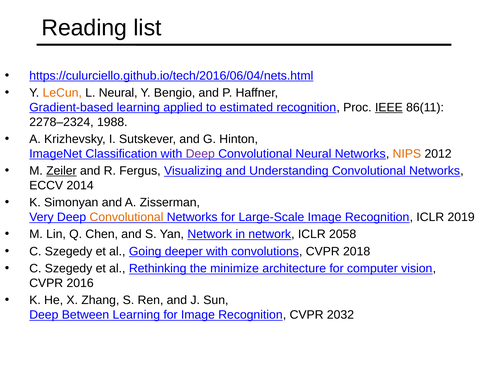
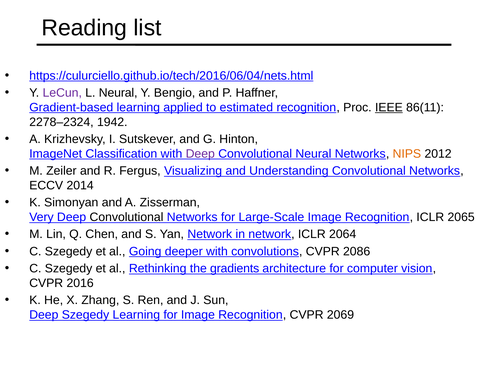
LeCun colour: orange -> purple (62, 93)
1988: 1988 -> 1942 (112, 122)
Zeiler underline: present -> none (61, 171)
Convolutional colour: orange -> black (126, 217)
2019: 2019 -> 2065 (461, 217)
2058: 2058 -> 2064 (343, 234)
2018: 2018 -> 2086 (357, 251)
minimize: minimize -> gradients (235, 268)
Deep Between: Between -> Szegedy (85, 315)
2032: 2032 -> 2069 (340, 315)
